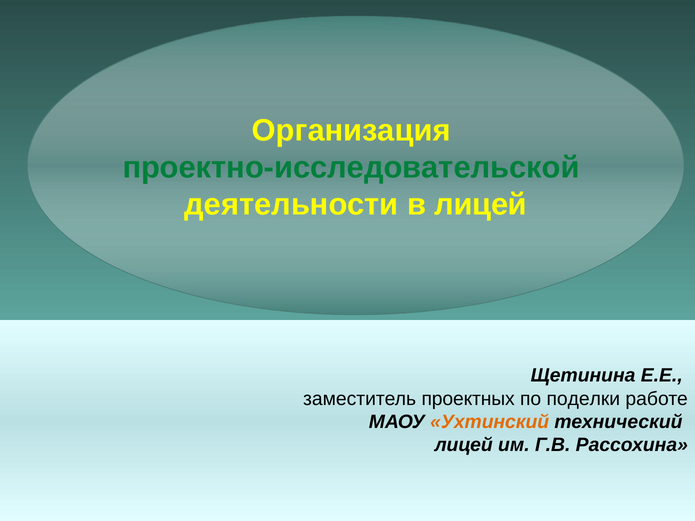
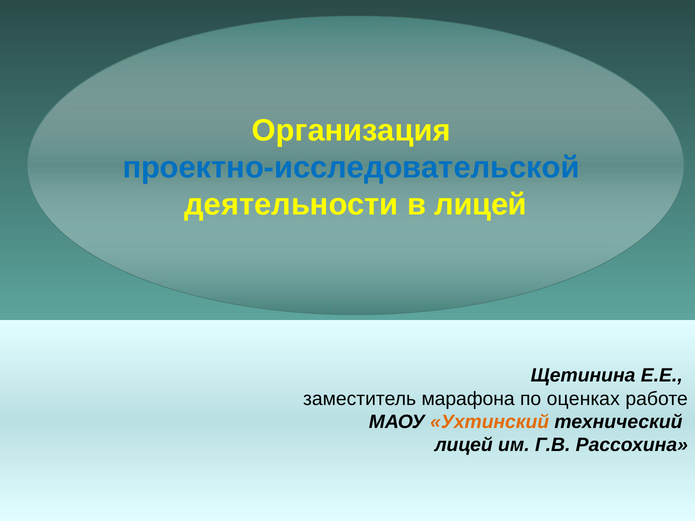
проектно-исследовательской colour: green -> blue (351, 168)
проектных: проектных -> марафона (468, 399)
поделки: поделки -> оценках (583, 399)
